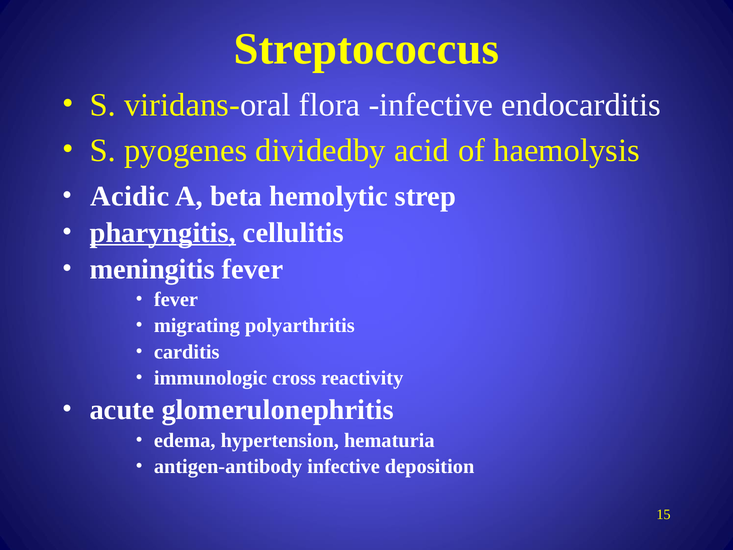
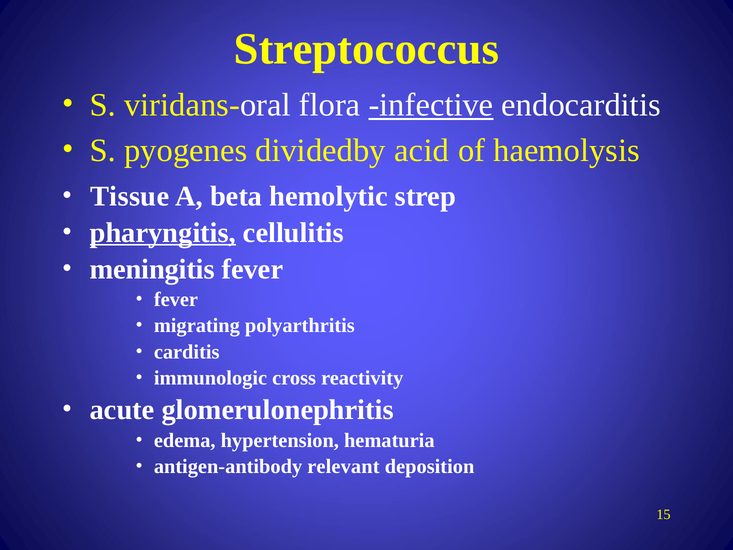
infective underline: none -> present (431, 105)
Acidic: Acidic -> Tissue (130, 196)
antigen-antibody infective: infective -> relevant (343, 466)
